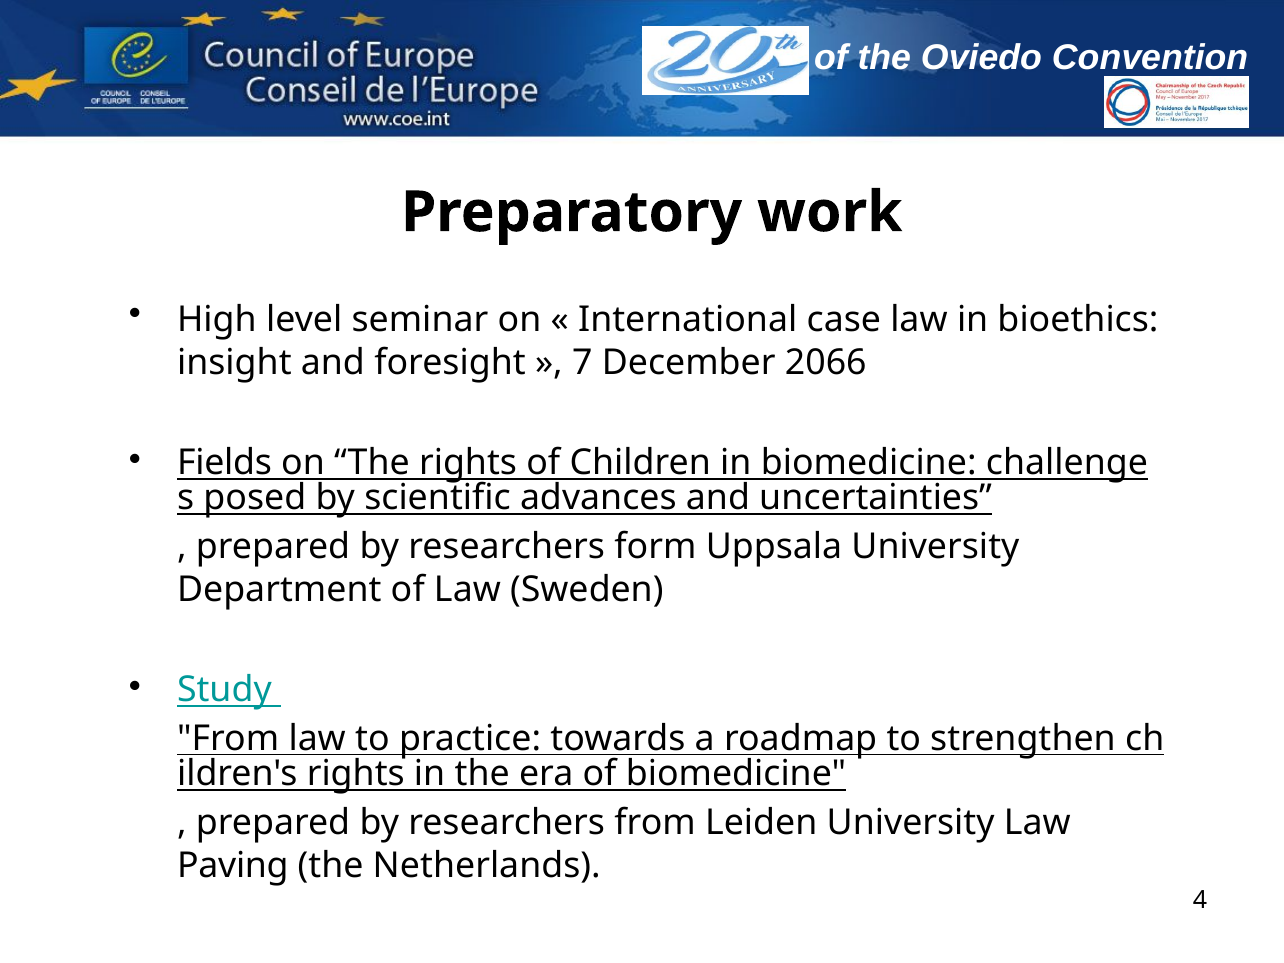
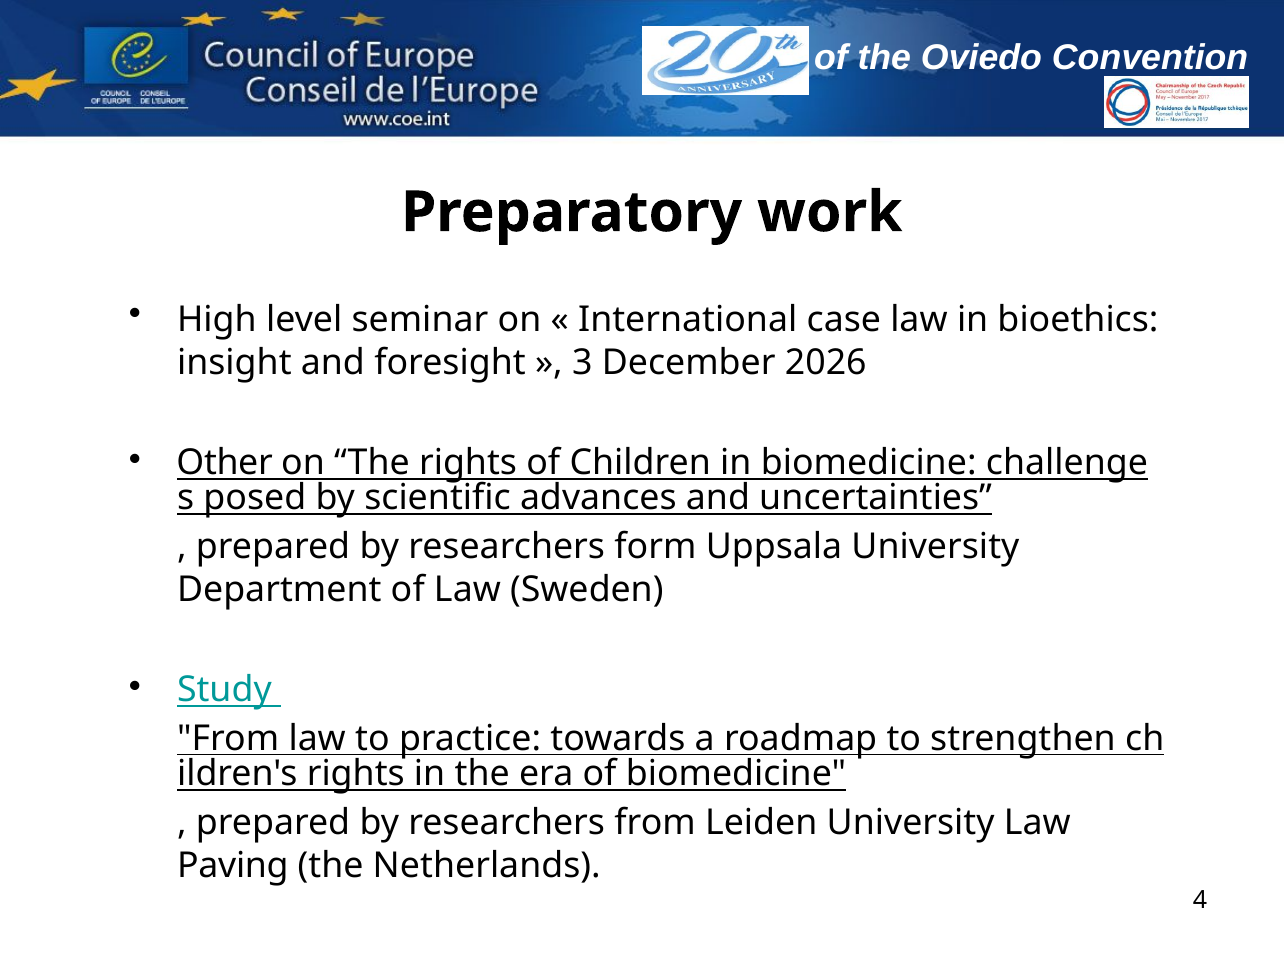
7: 7 -> 3 (582, 363)
2066: 2066 -> 2026 (826, 363)
Fields: Fields -> Other (225, 462)
